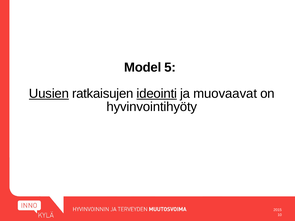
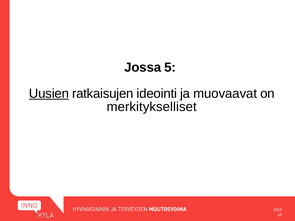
Model: Model -> Jossa (143, 67)
ideointi underline: present -> none (157, 94)
hyvinvointihyöty: hyvinvointihyöty -> merkitykselliset (152, 107)
